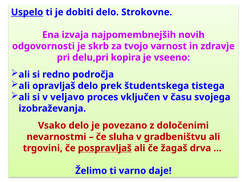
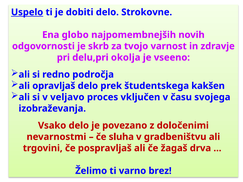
izvaja: izvaja -> globo (75, 35)
kopira: kopira -> okolja (126, 58)
tistega: tistega -> kakšen (208, 86)
pospravljaš underline: present -> none (105, 148)
daje: daje -> brez (160, 171)
